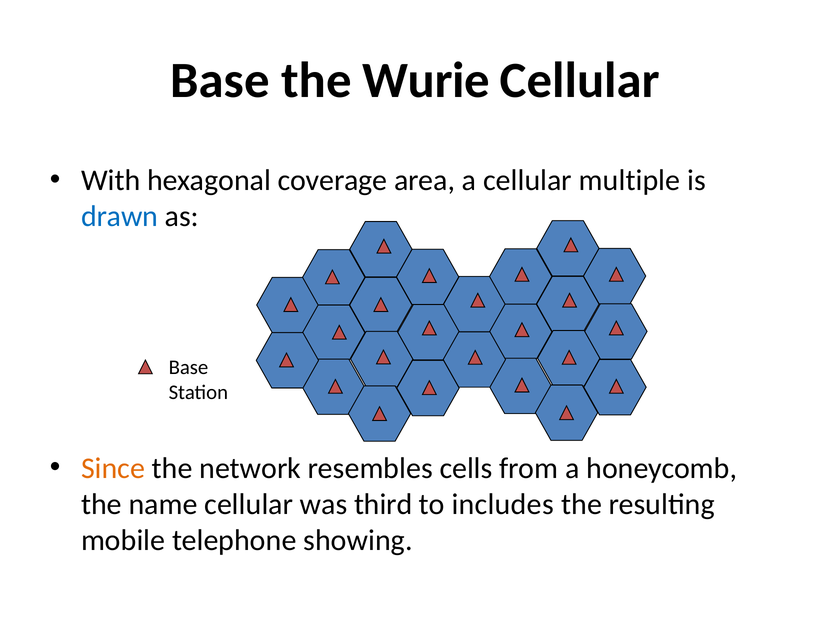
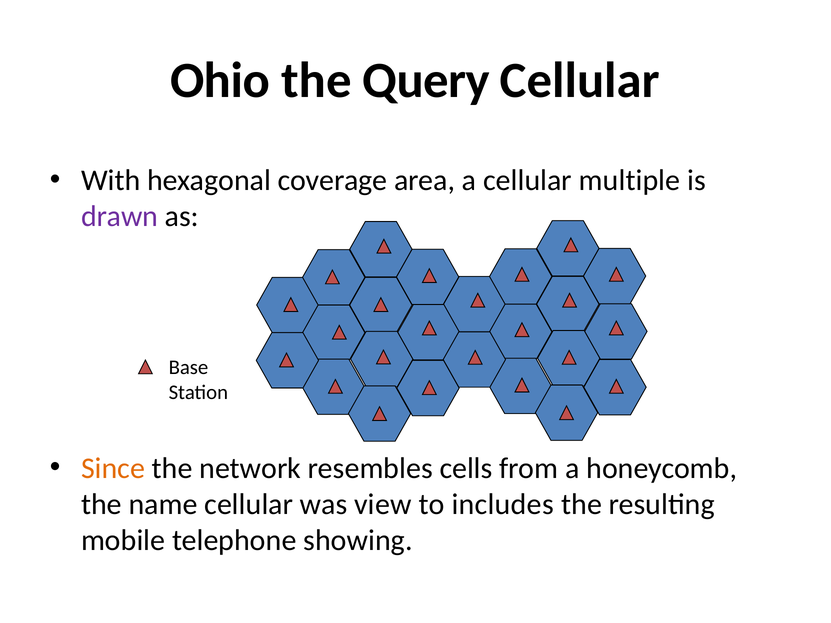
Base: Base -> Ohio (220, 80)
Wurie: Wurie -> Query (426, 80)
drawn colour: blue -> purple (120, 216)
third: third -> view (383, 504)
